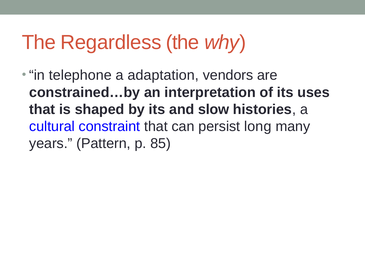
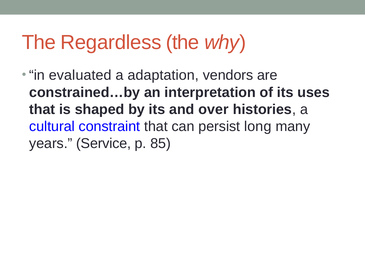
telephone: telephone -> evaluated (80, 75)
slow: slow -> over (214, 109)
Pattern: Pattern -> Service (104, 143)
